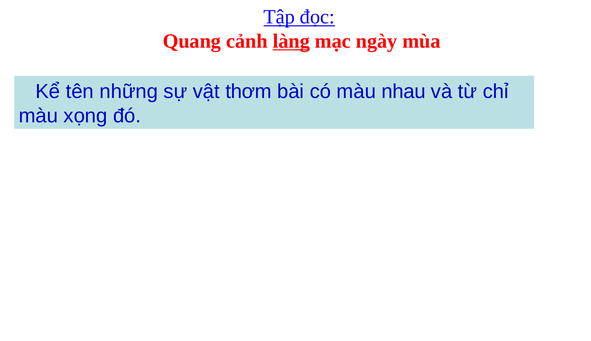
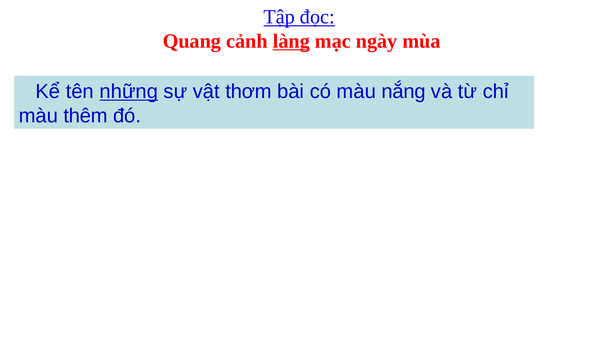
những underline: none -> present (129, 92)
nhau: nhau -> nắng (404, 92)
xọng: xọng -> thêm (86, 116)
